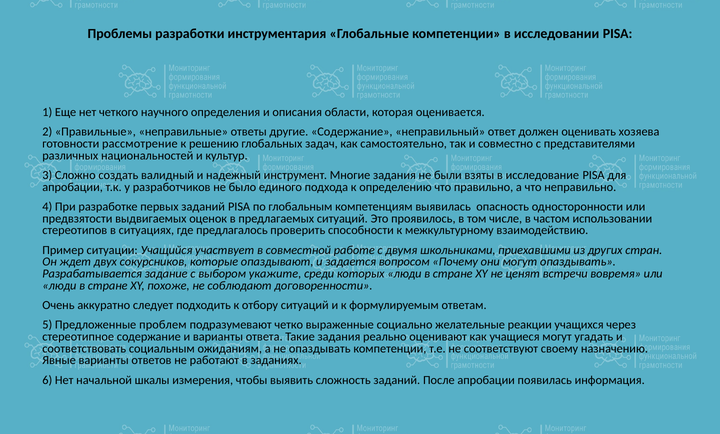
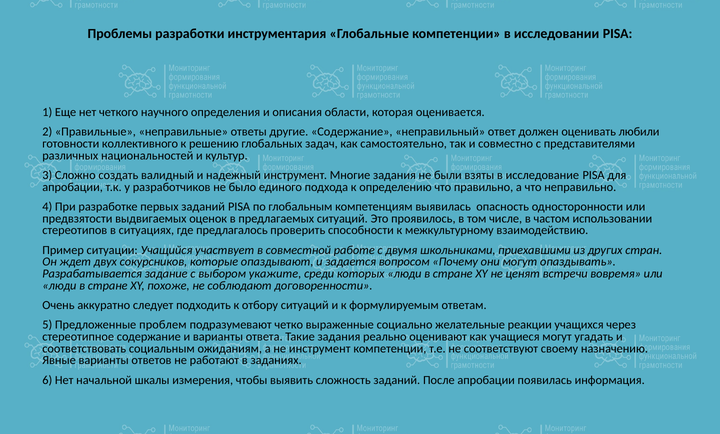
хозяева: хозяева -> любили (639, 132)
рассмотрение: рассмотрение -> коллективного (140, 144)
не опаздывать: опаздывать -> инструмент (320, 349)
